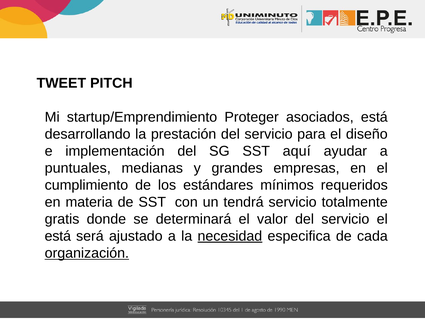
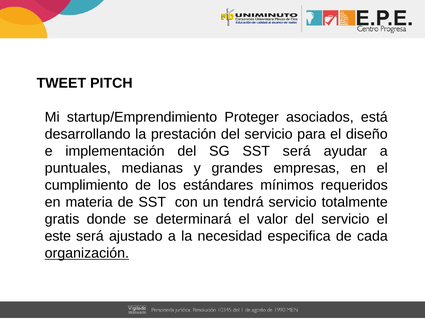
SST aquí: aquí -> será (297, 151)
está: está -> este (58, 236)
necesidad underline: present -> none (230, 236)
